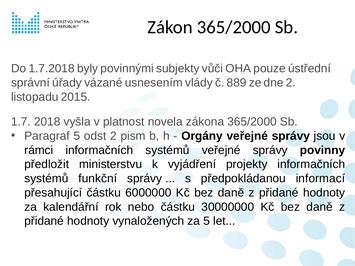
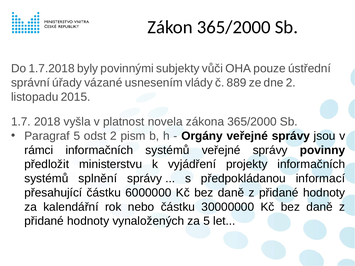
funkční: funkční -> splnění (98, 179)
